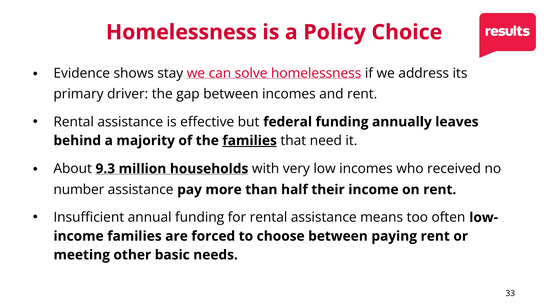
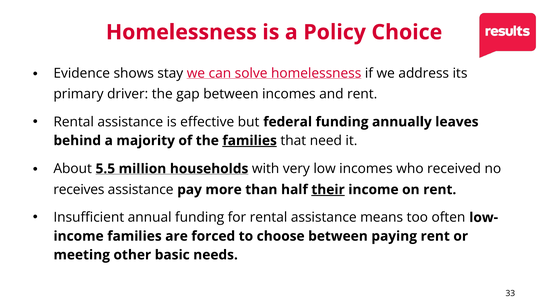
9.3: 9.3 -> 5.5 (105, 169)
number: number -> receives (79, 190)
their underline: none -> present (328, 190)
